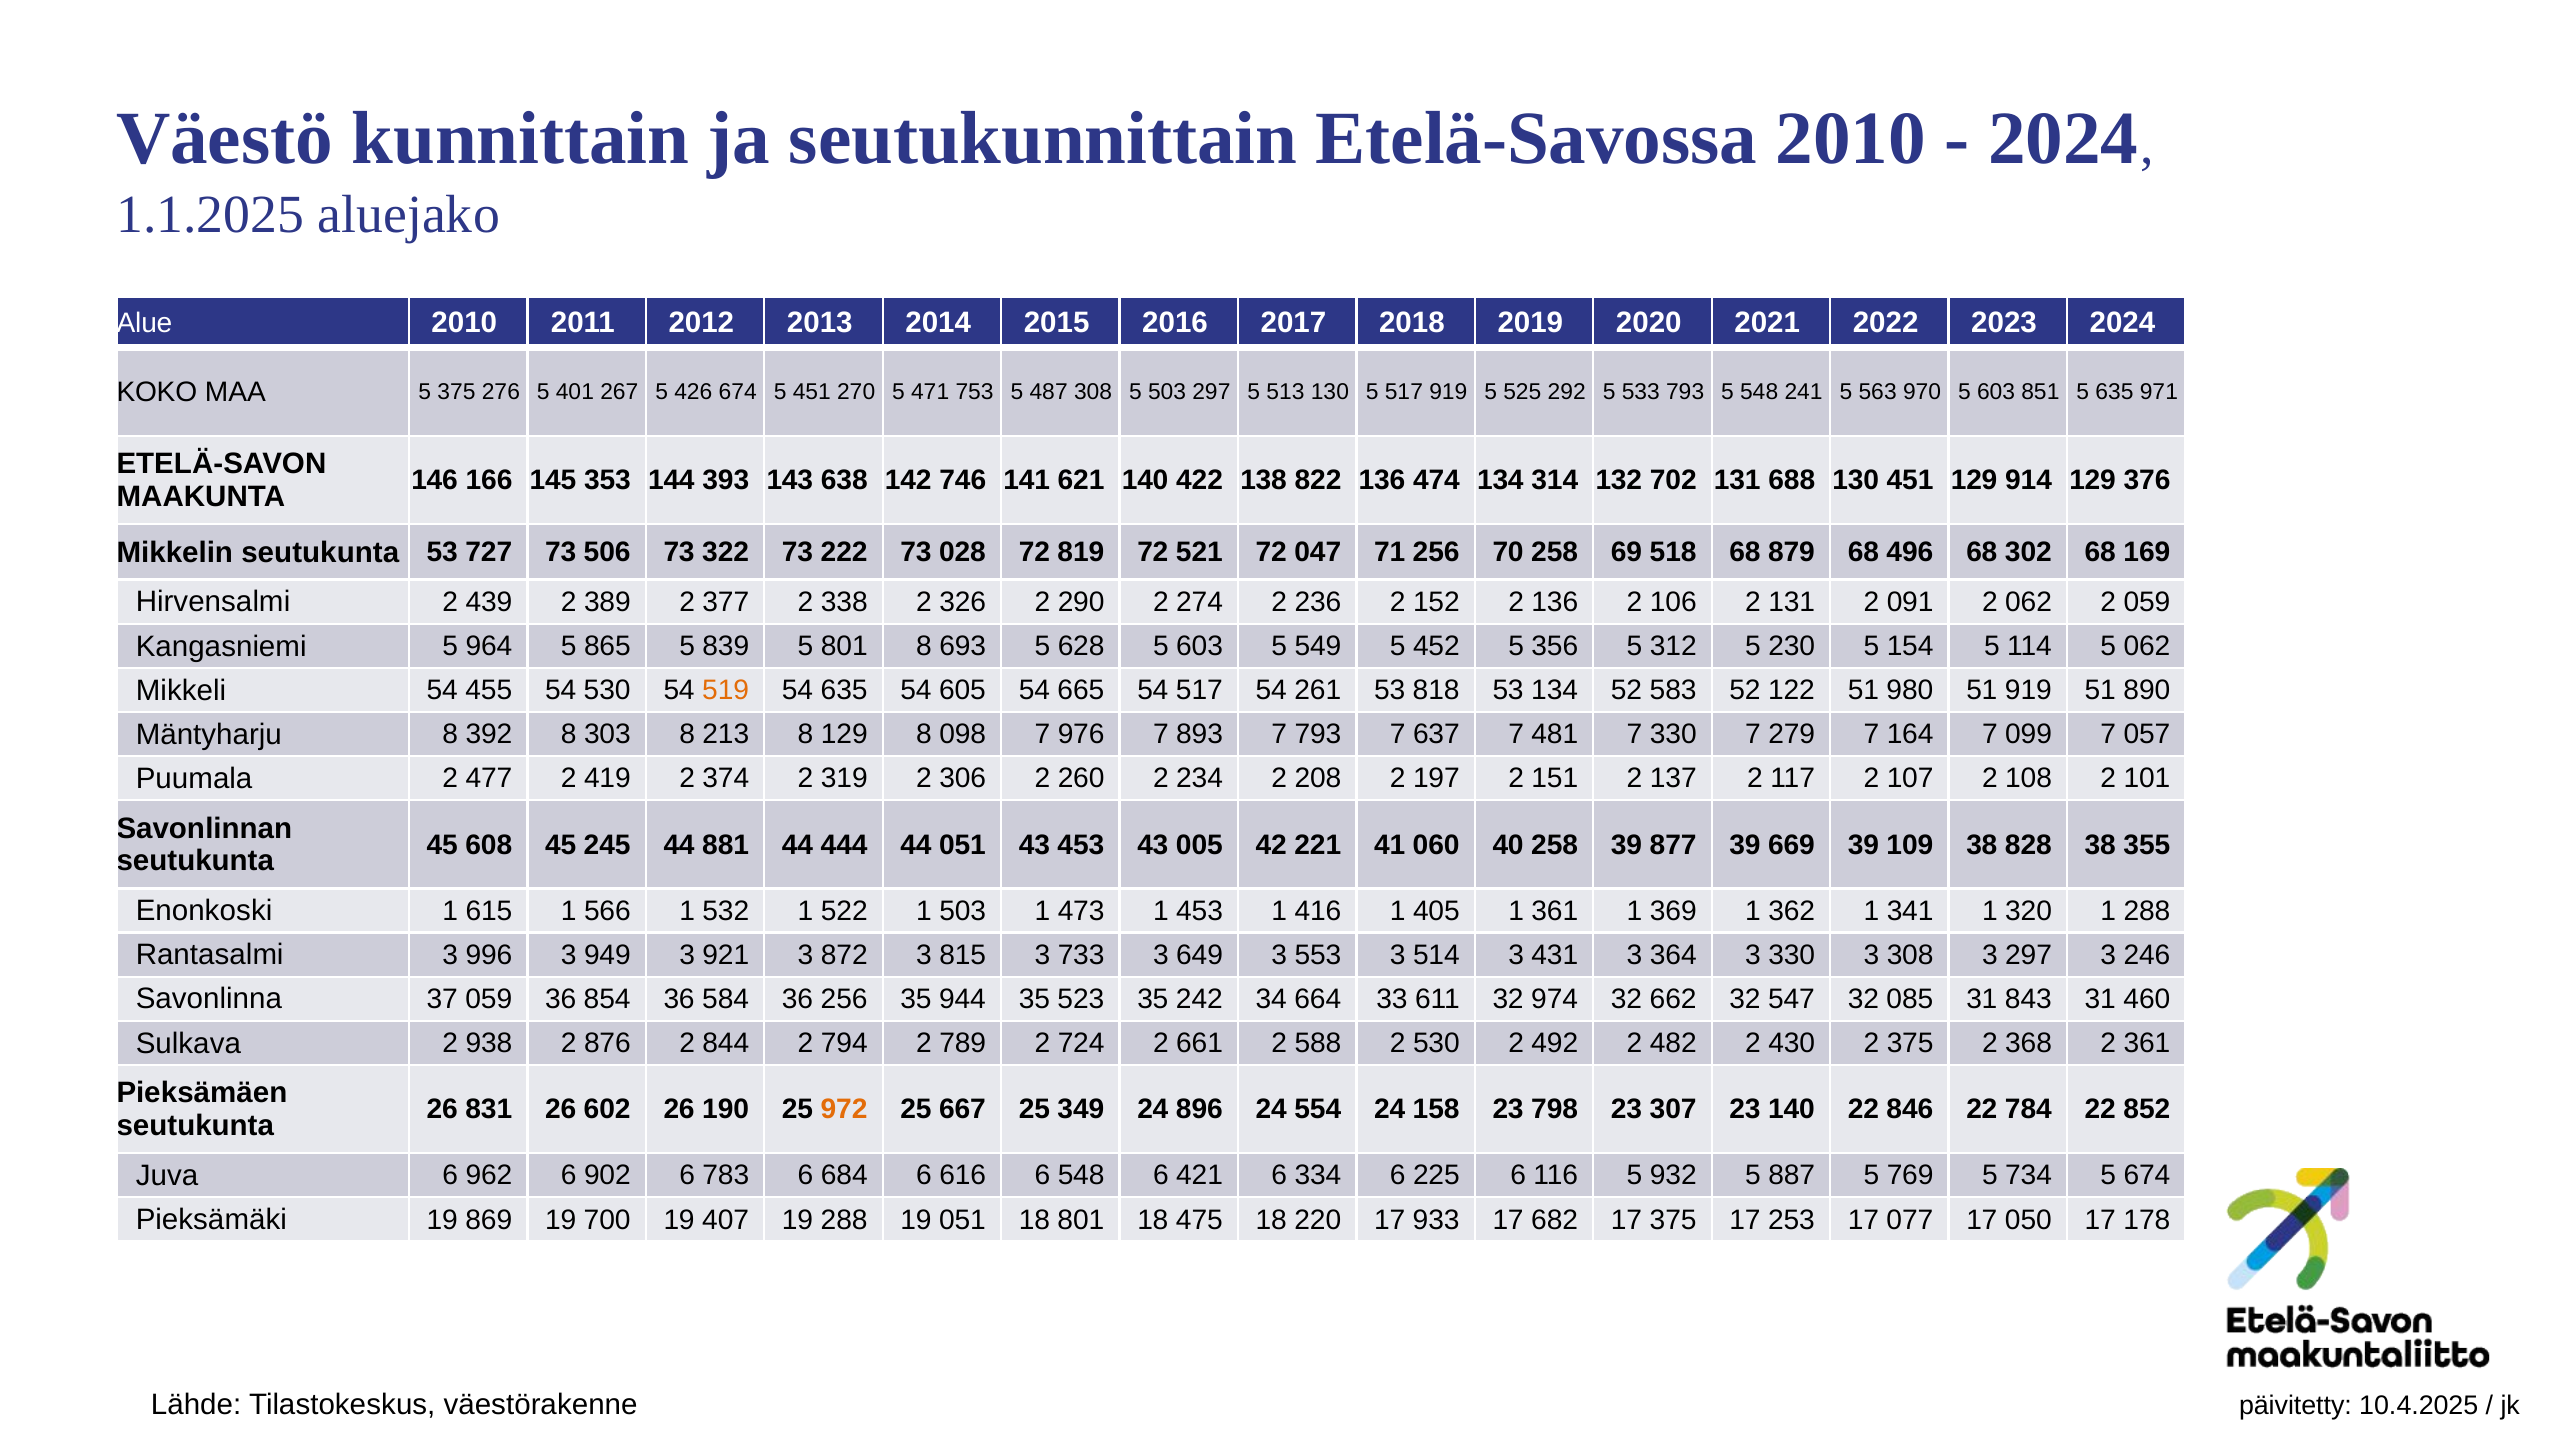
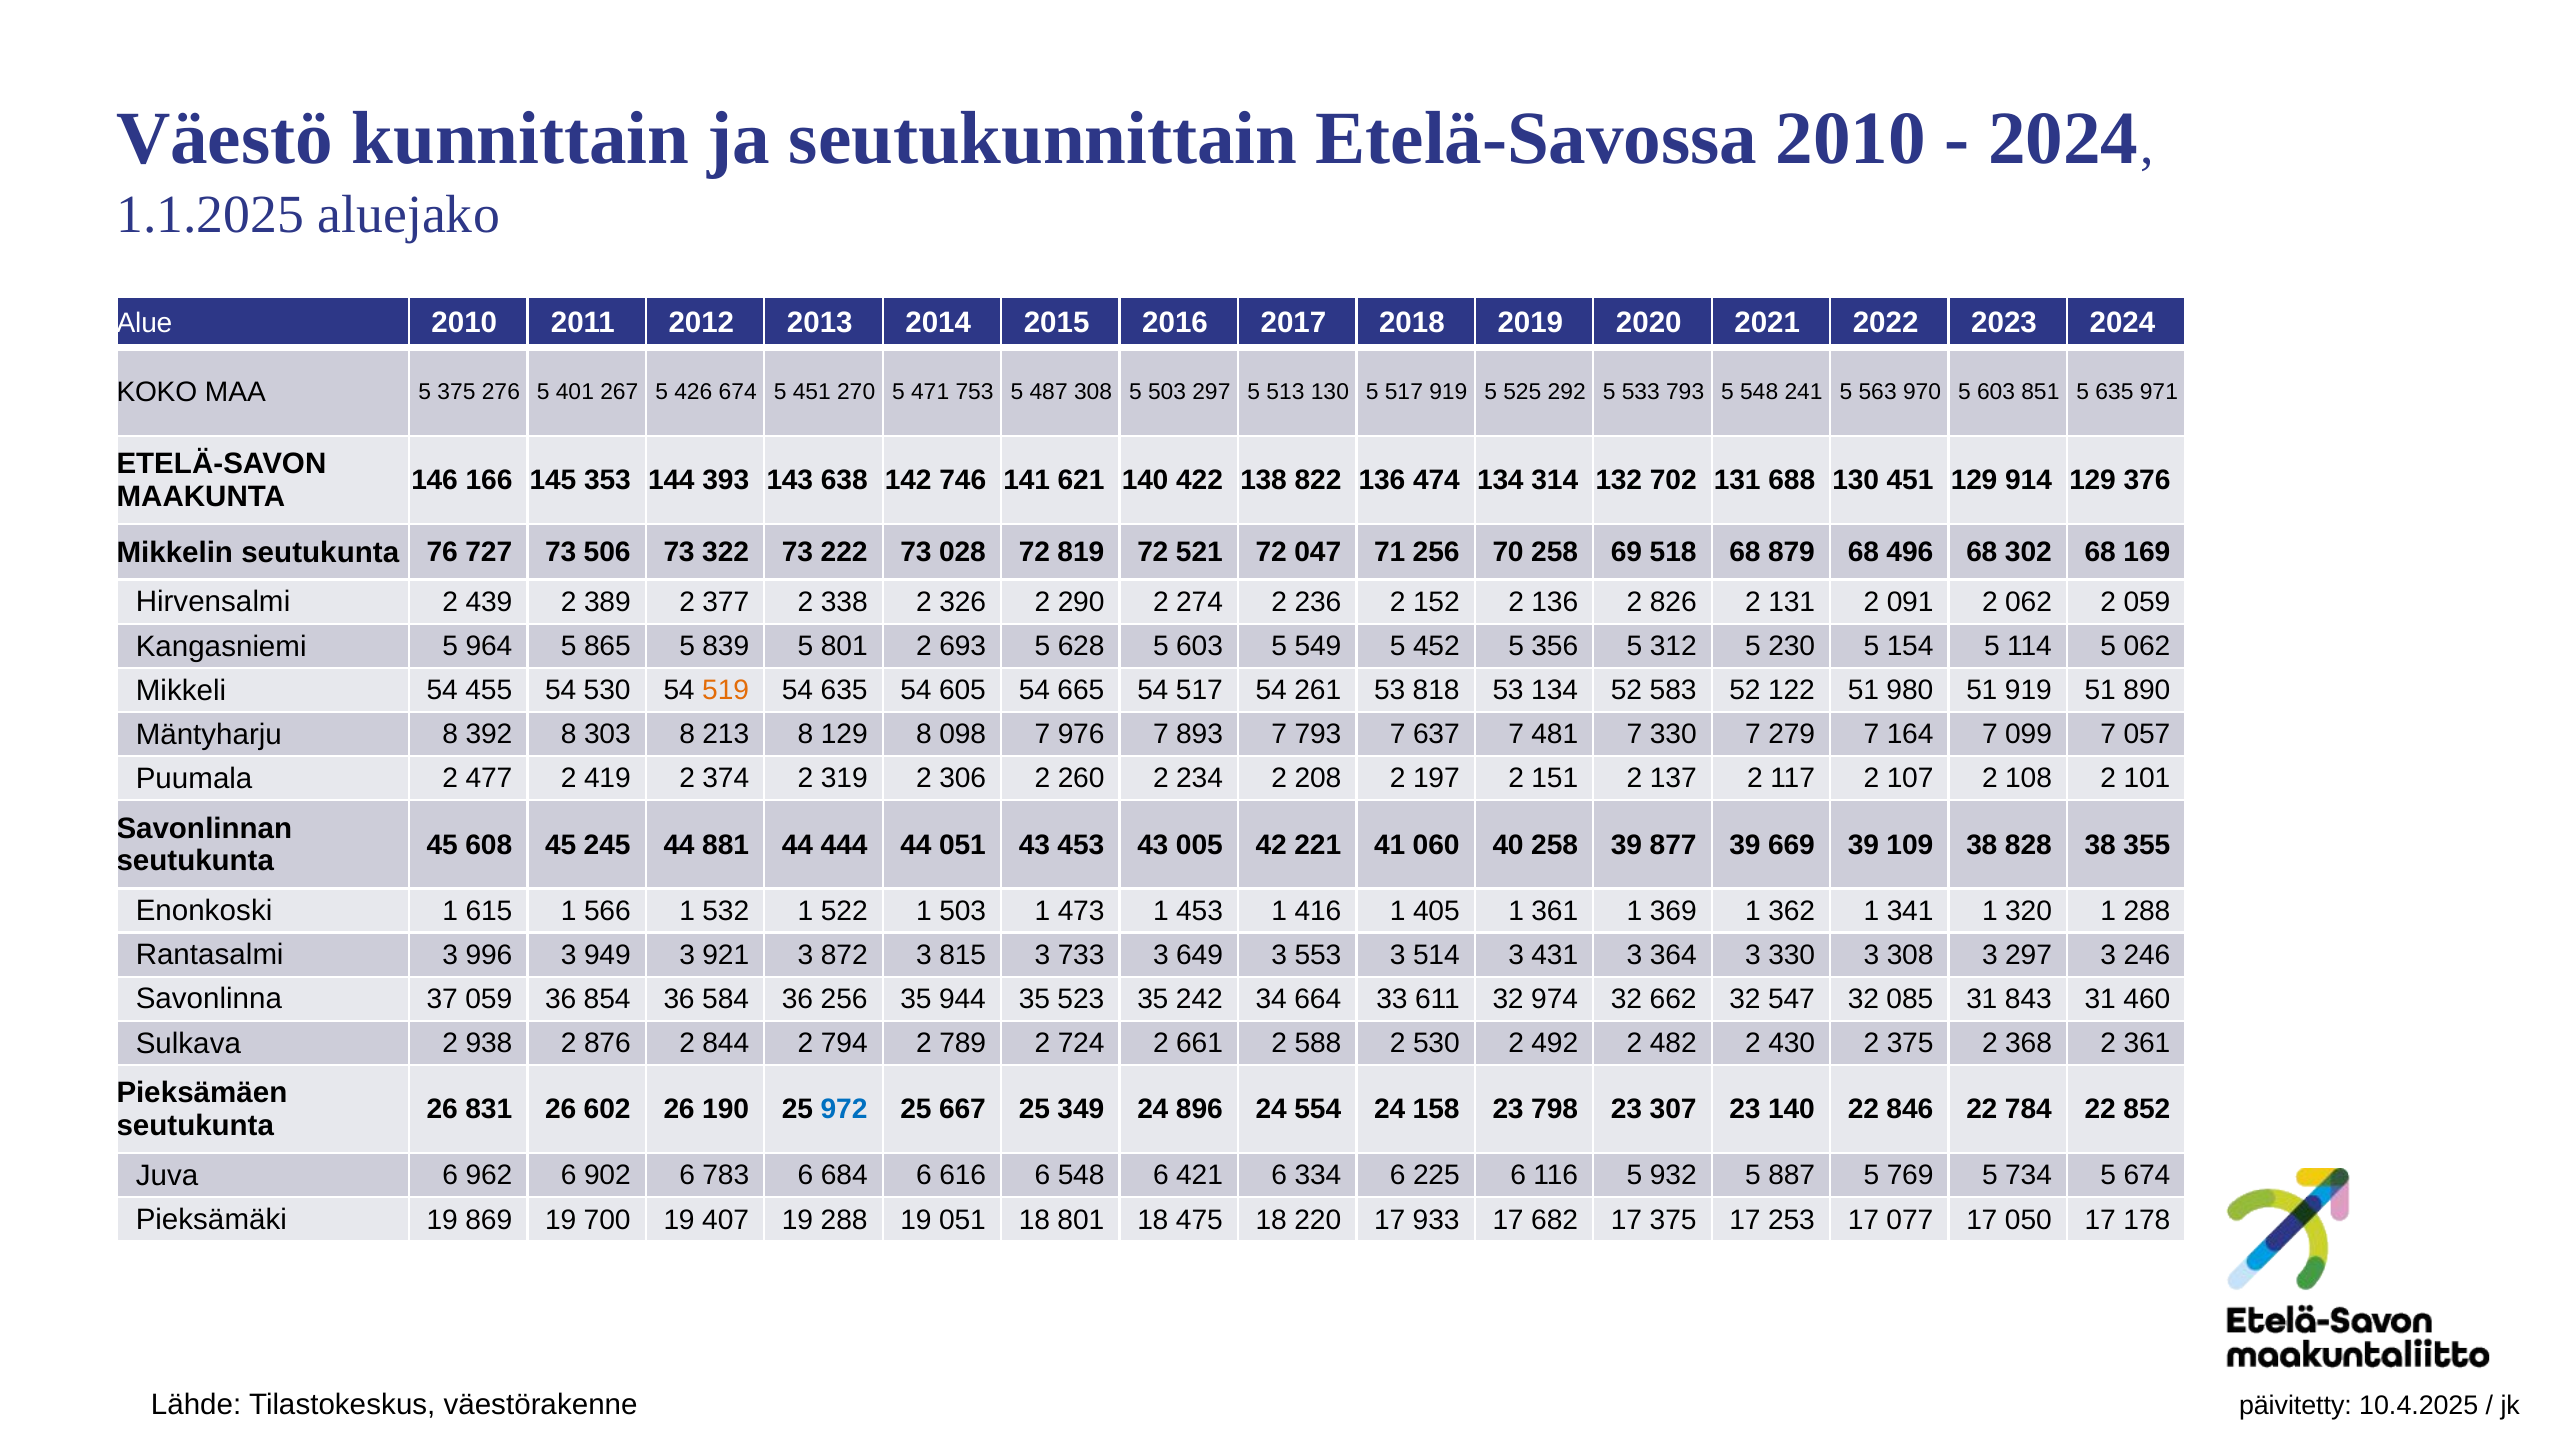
seutukunta 53: 53 -> 76 (442, 552)
106: 106 -> 826 (1673, 602)
801 8: 8 -> 2 (924, 646)
972 colour: orange -> blue (844, 1109)
